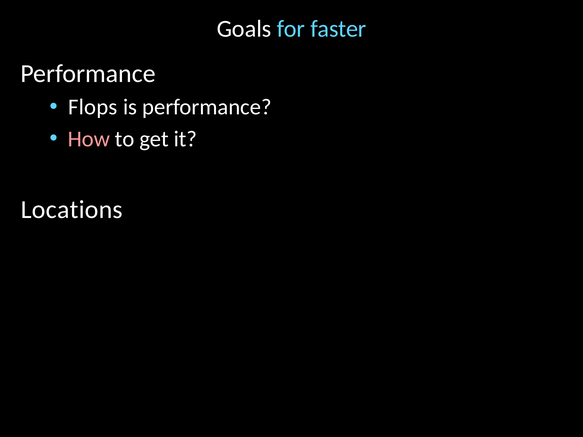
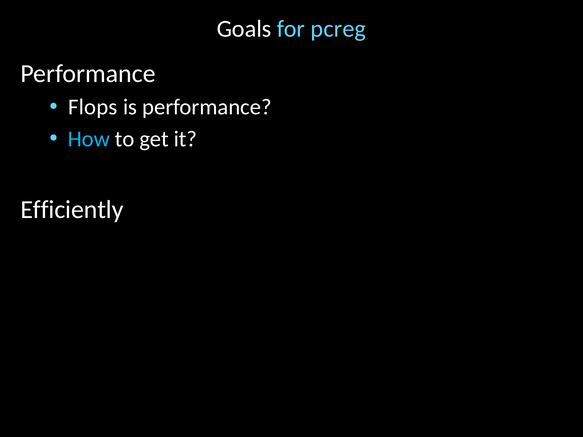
faster: faster -> pcreg (338, 29)
How colour: pink -> light blue (89, 139)
Locations: Locations -> Efficiently (72, 210)
